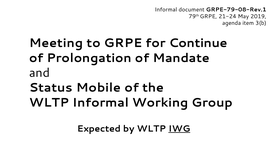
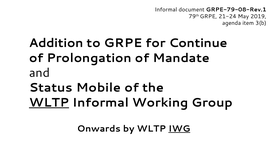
Meeting: Meeting -> Addition (56, 43)
WLTP underline: none -> present (49, 103)
Expected: Expected -> Onwards (99, 129)
